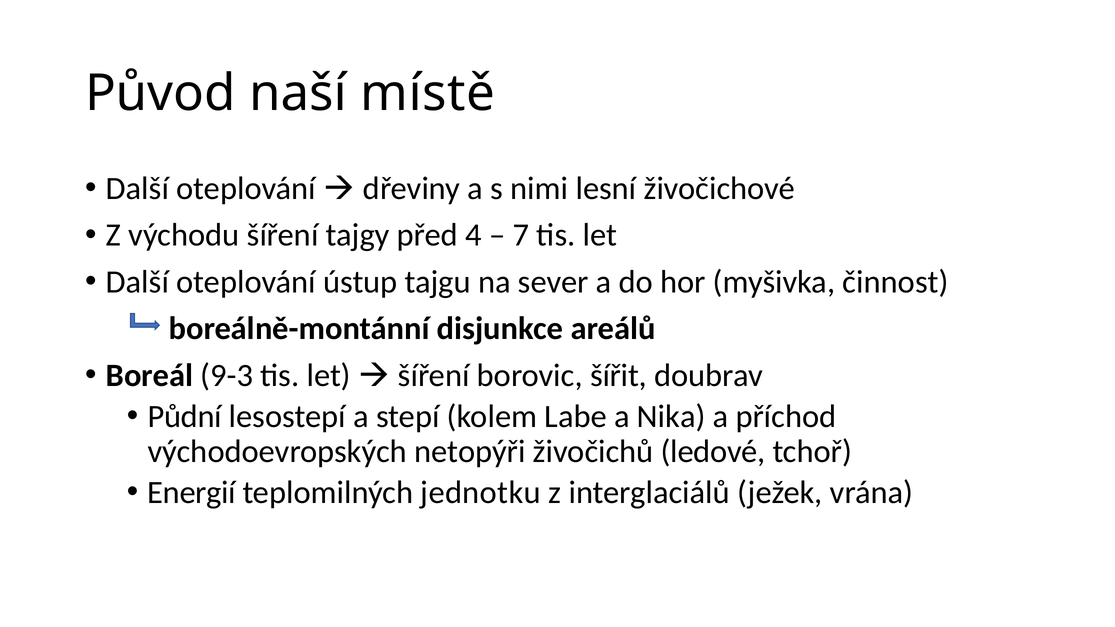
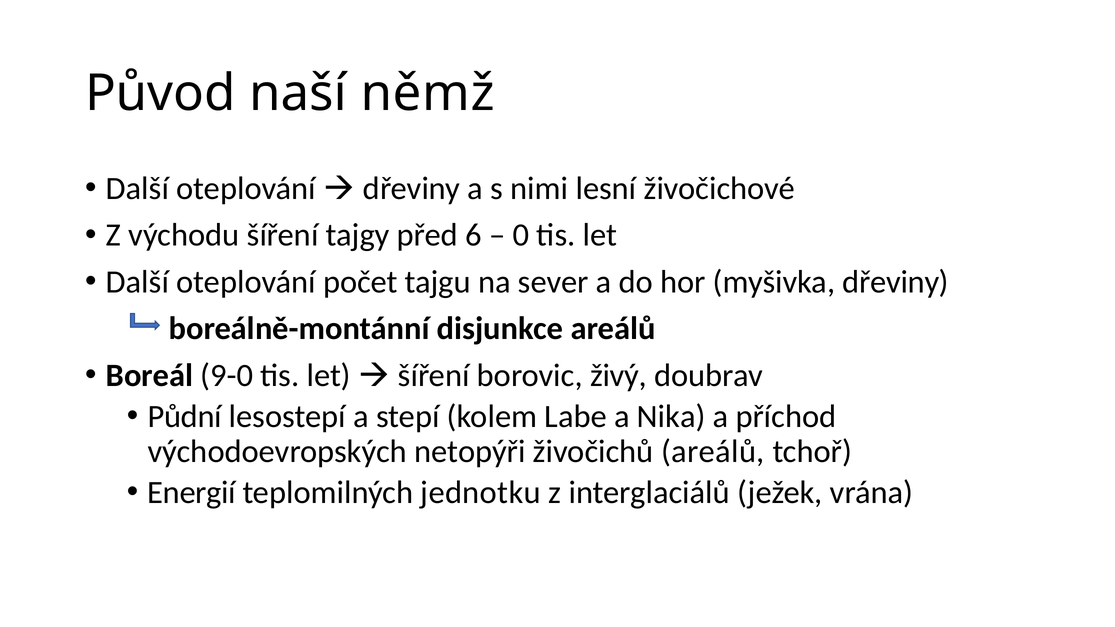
místě: místě -> němž (428, 94)
4: 4 -> 6 (474, 235)
7: 7 -> 0 (521, 235)
ústup: ústup -> počet (360, 282)
myšivka činnost: činnost -> dřeviny (896, 282)
9-3: 9-3 -> 9-0 (227, 376)
šířit: šířit -> živý (619, 376)
živočichů ledové: ledové -> areálů (713, 452)
